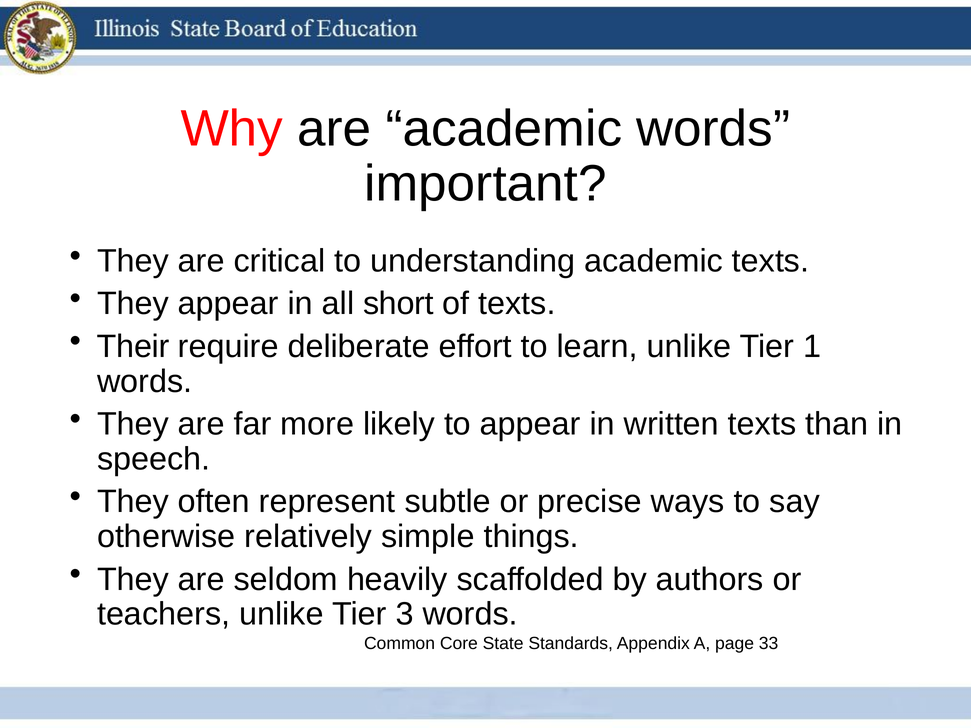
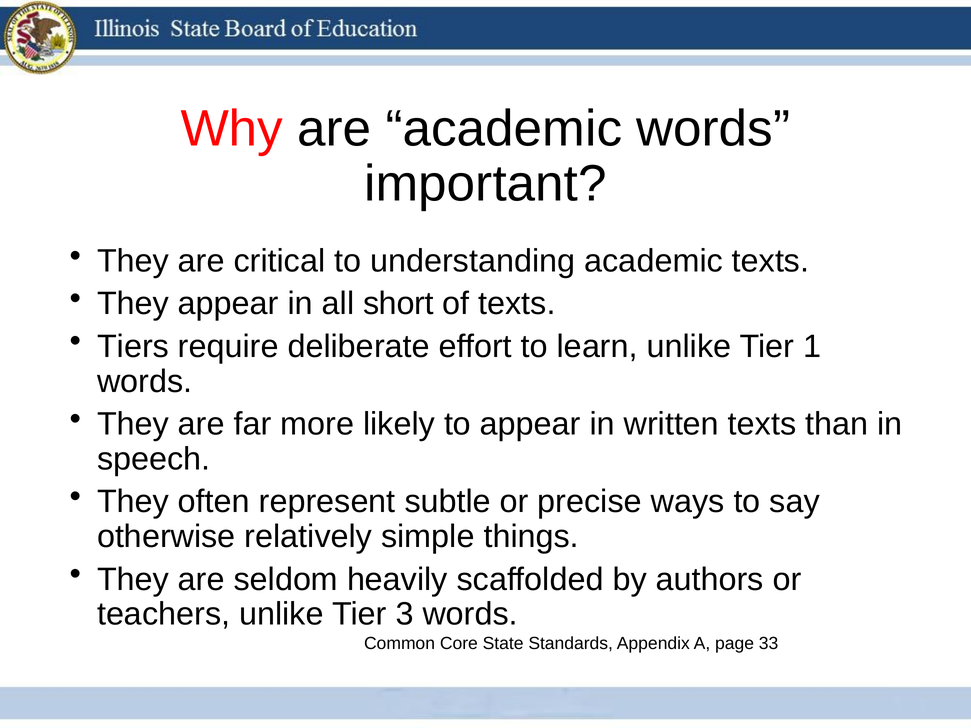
Their: Their -> Tiers (133, 347)
